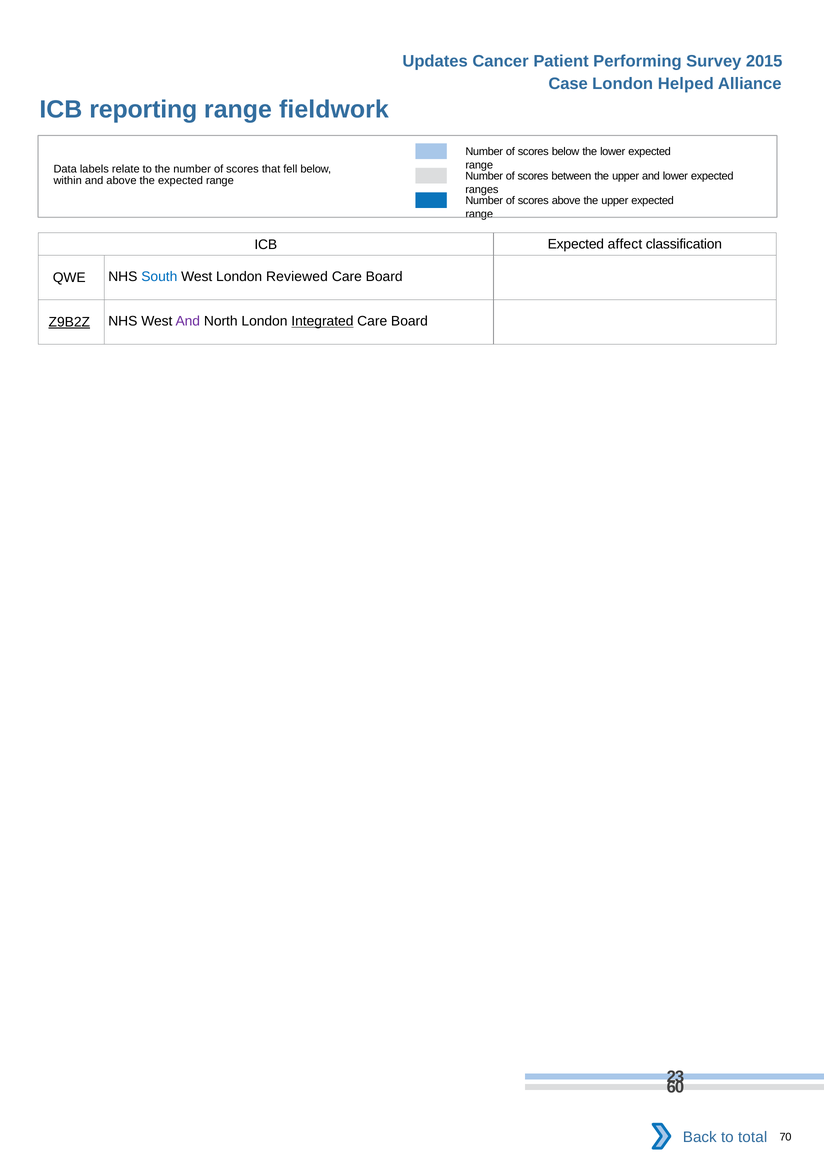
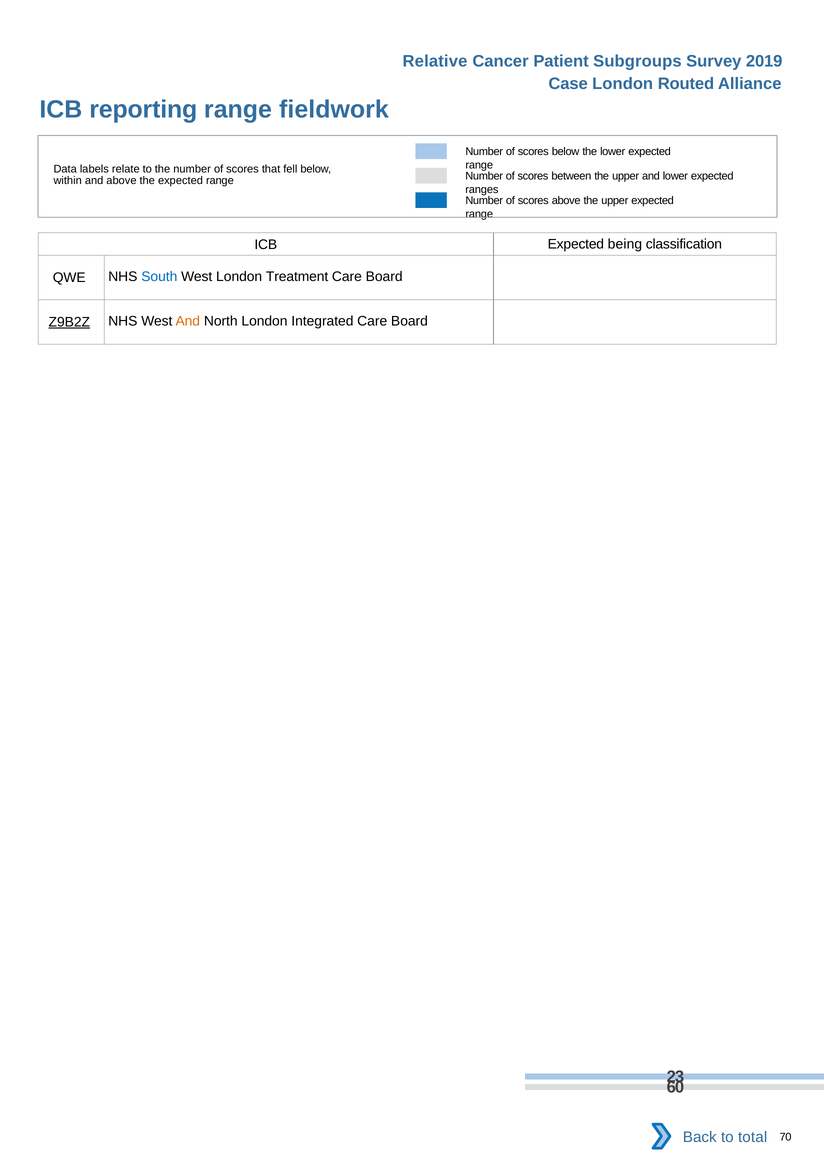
Updates: Updates -> Relative (435, 61)
Performing: Performing -> Subgroups (637, 61)
2015: 2015 -> 2019 (764, 61)
Helped: Helped -> Routed (686, 84)
affect: affect -> being (625, 244)
Reviewed: Reviewed -> Treatment (297, 277)
And colour: purple -> orange (188, 321)
Integrated underline: present -> none (322, 321)
